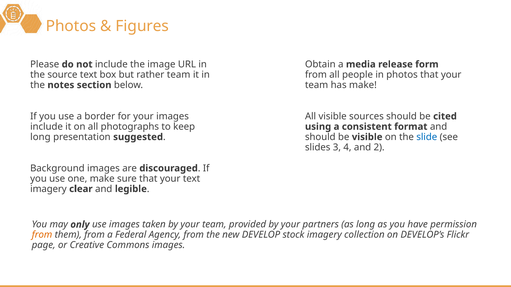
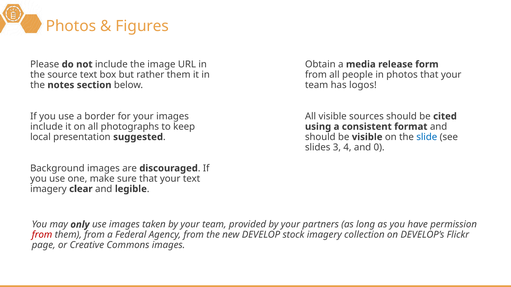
rather team: team -> them (179, 75)
has make: make -> logos (363, 85)
long: long -> local (40, 137)
2: 2 -> 0 (379, 148)
from colour: orange -> red (42, 235)
